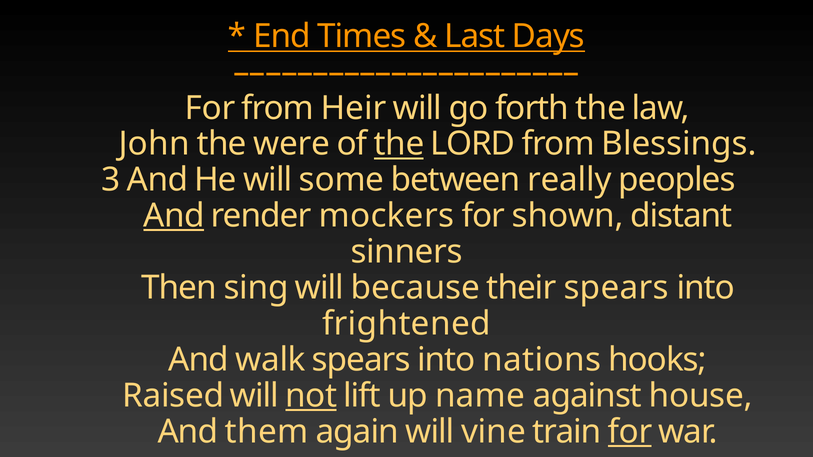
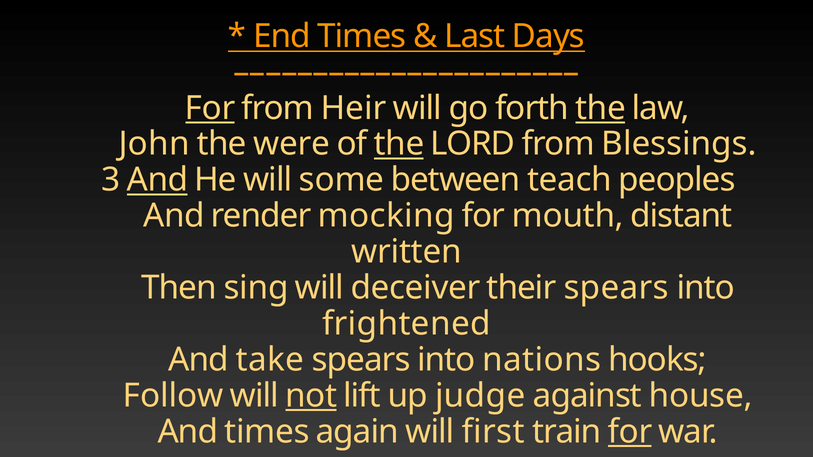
For underline: none -> present (210, 108)
the underline: none -> present (601, 108)
And underline: none -> present (157, 180)
really: really -> teach (569, 180)
And underline: present -> none (174, 216)
mockers: mockers -> mocking (386, 216)
shown: shown -> mouth (568, 216)
sinners: sinners -> written (407, 252)
because: because -> deceiver (415, 288)
walk: walk -> take (270, 360)
Raised: Raised -> Follow (173, 396)
name: name -> judge (480, 396)
And them: them -> times (267, 432)
vine: vine -> first (493, 432)
